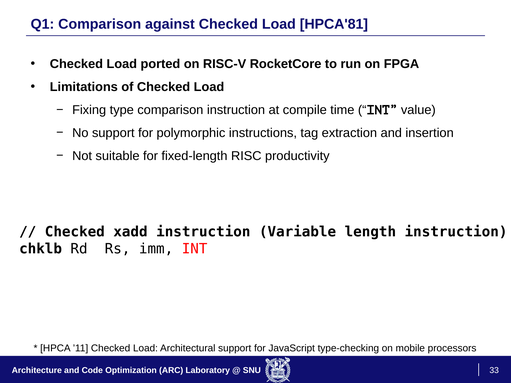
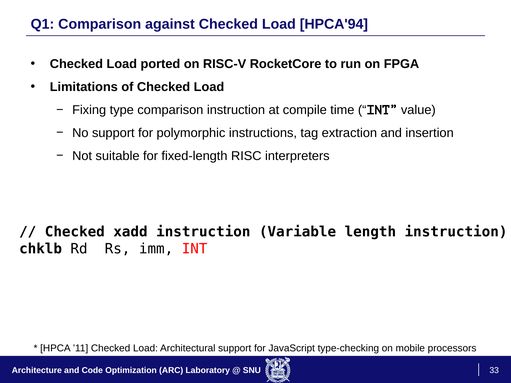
HPCA'81: HPCA'81 -> HPCA'94 (334, 24)
productivity: productivity -> interpreters (297, 156)
